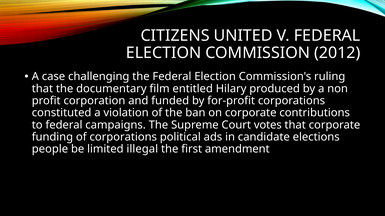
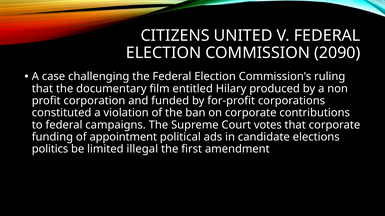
2012: 2012 -> 2090 (337, 53)
of corporations: corporations -> appointment (123, 137)
people: people -> politics (50, 149)
